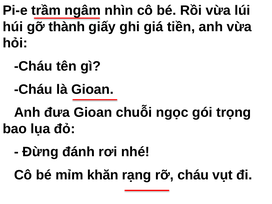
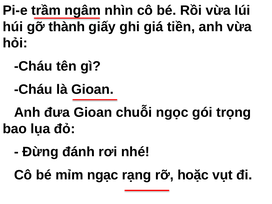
khăn: khăn -> ngạc (103, 175)
rỡ cháu: cháu -> hoặc (193, 175)
